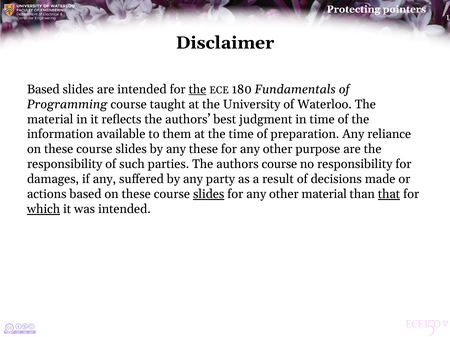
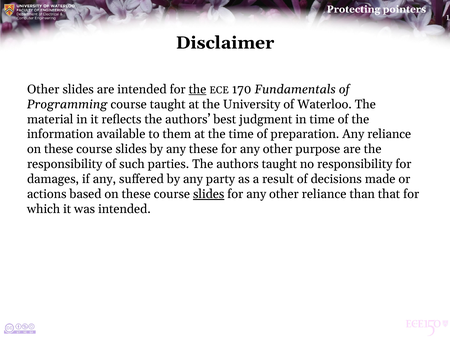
Based: Based -> Other (43, 89)
180: 180 -> 170 (242, 89)
authors course: course -> taught (279, 164)
other material: material -> reliance (324, 194)
that underline: present -> none (389, 194)
which underline: present -> none (44, 209)
